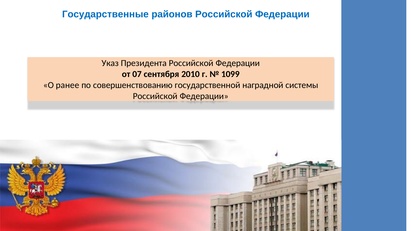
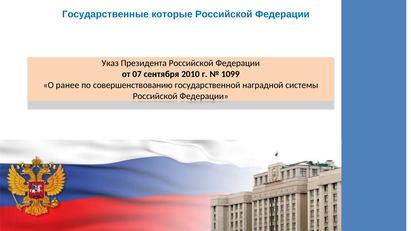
районов: районов -> которые (172, 14)
